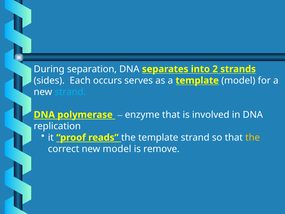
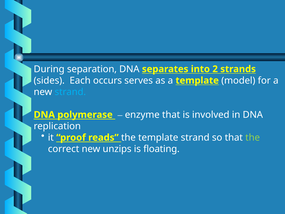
the colour: yellow -> light green (253, 137)
new model: model -> unzips (117, 149)
remove: remove -> floating (161, 149)
